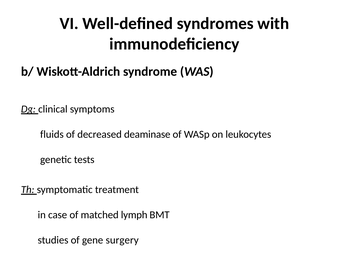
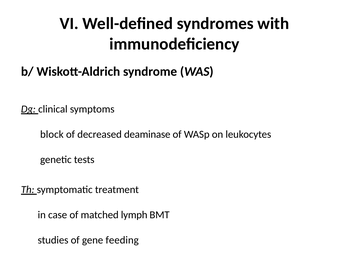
fluids: fluids -> block (52, 134)
surgery: surgery -> feeding (122, 240)
